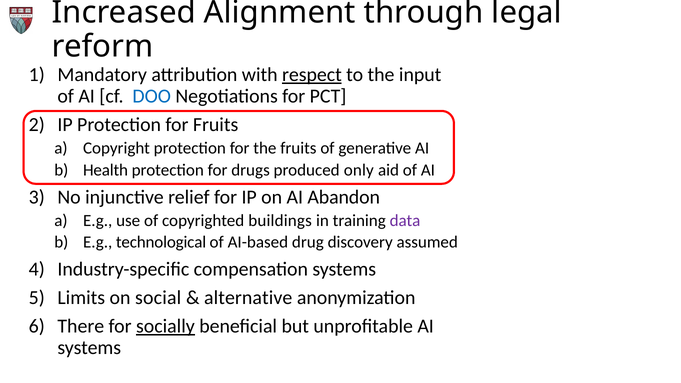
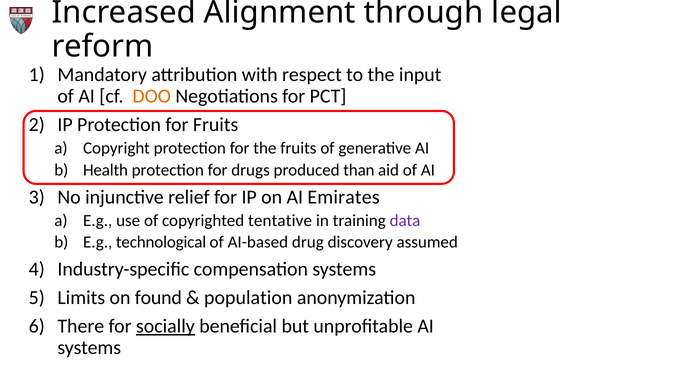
respect underline: present -> none (312, 75)
DOO colour: blue -> orange (152, 96)
only: only -> than (359, 170)
Abandon: Abandon -> Emirates (344, 197)
buildings: buildings -> tentative (280, 220)
social: social -> found (158, 298)
alternative: alternative -> population (248, 298)
